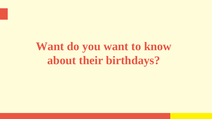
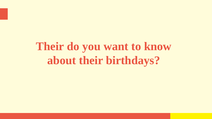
Want: Want -> Their (50, 46)
